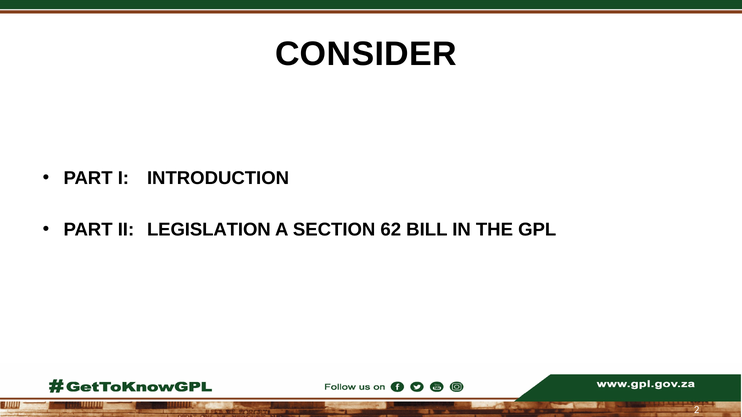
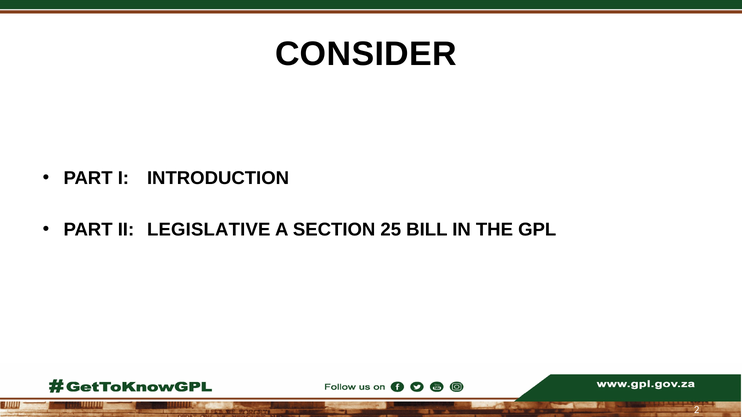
LEGISLATION: LEGISLATION -> LEGISLATIVE (209, 230)
62: 62 -> 25 (391, 230)
